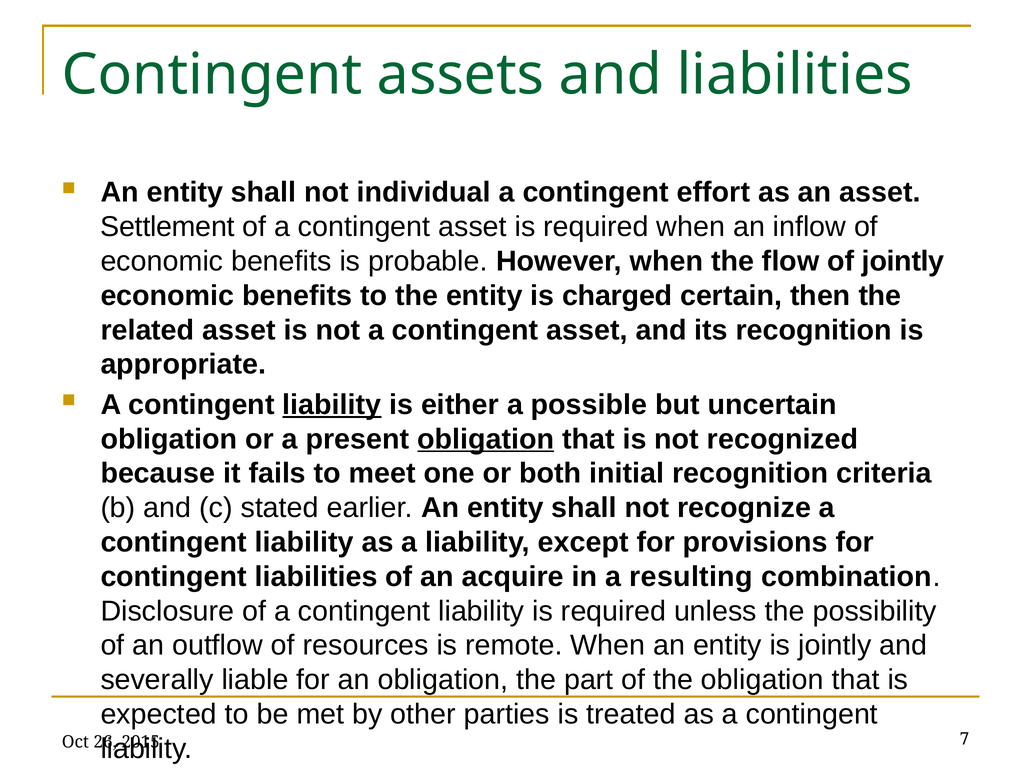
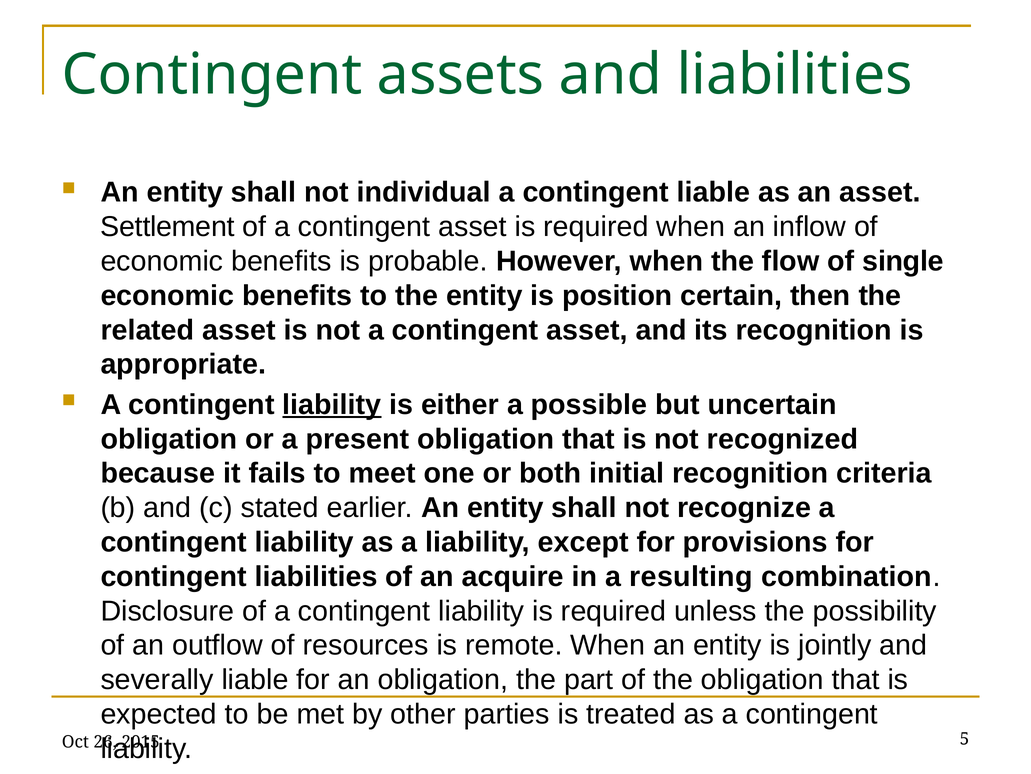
contingent effort: effort -> liable (713, 192)
of jointly: jointly -> single (903, 261)
charged: charged -> position (617, 295)
obligation underline: present -> none (486, 439)
7: 7 -> 5 (964, 738)
